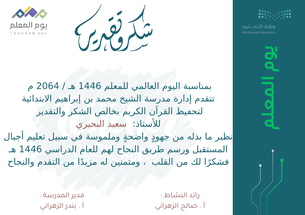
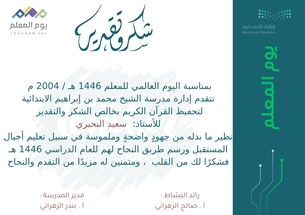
2064: 2064 -> 2004 (48, 86)
